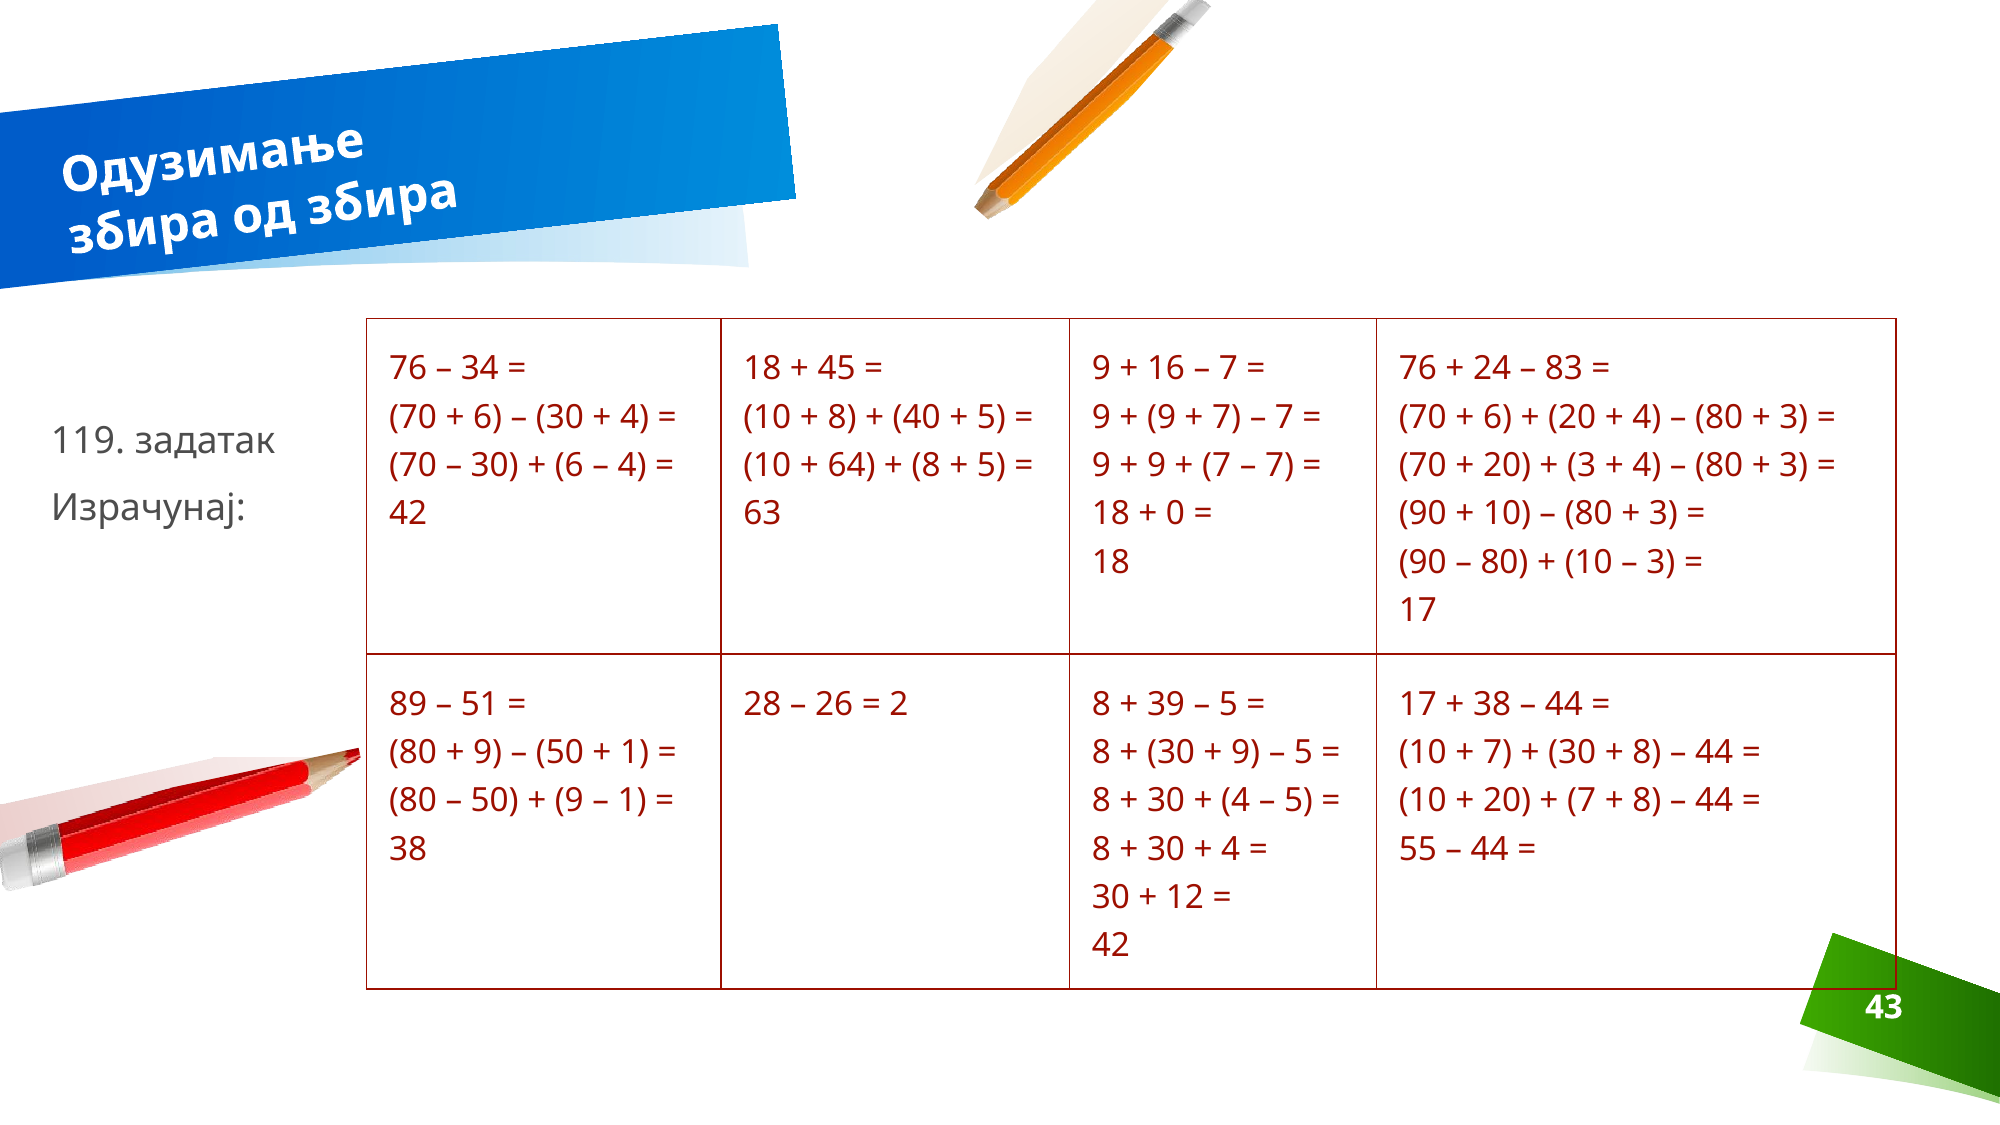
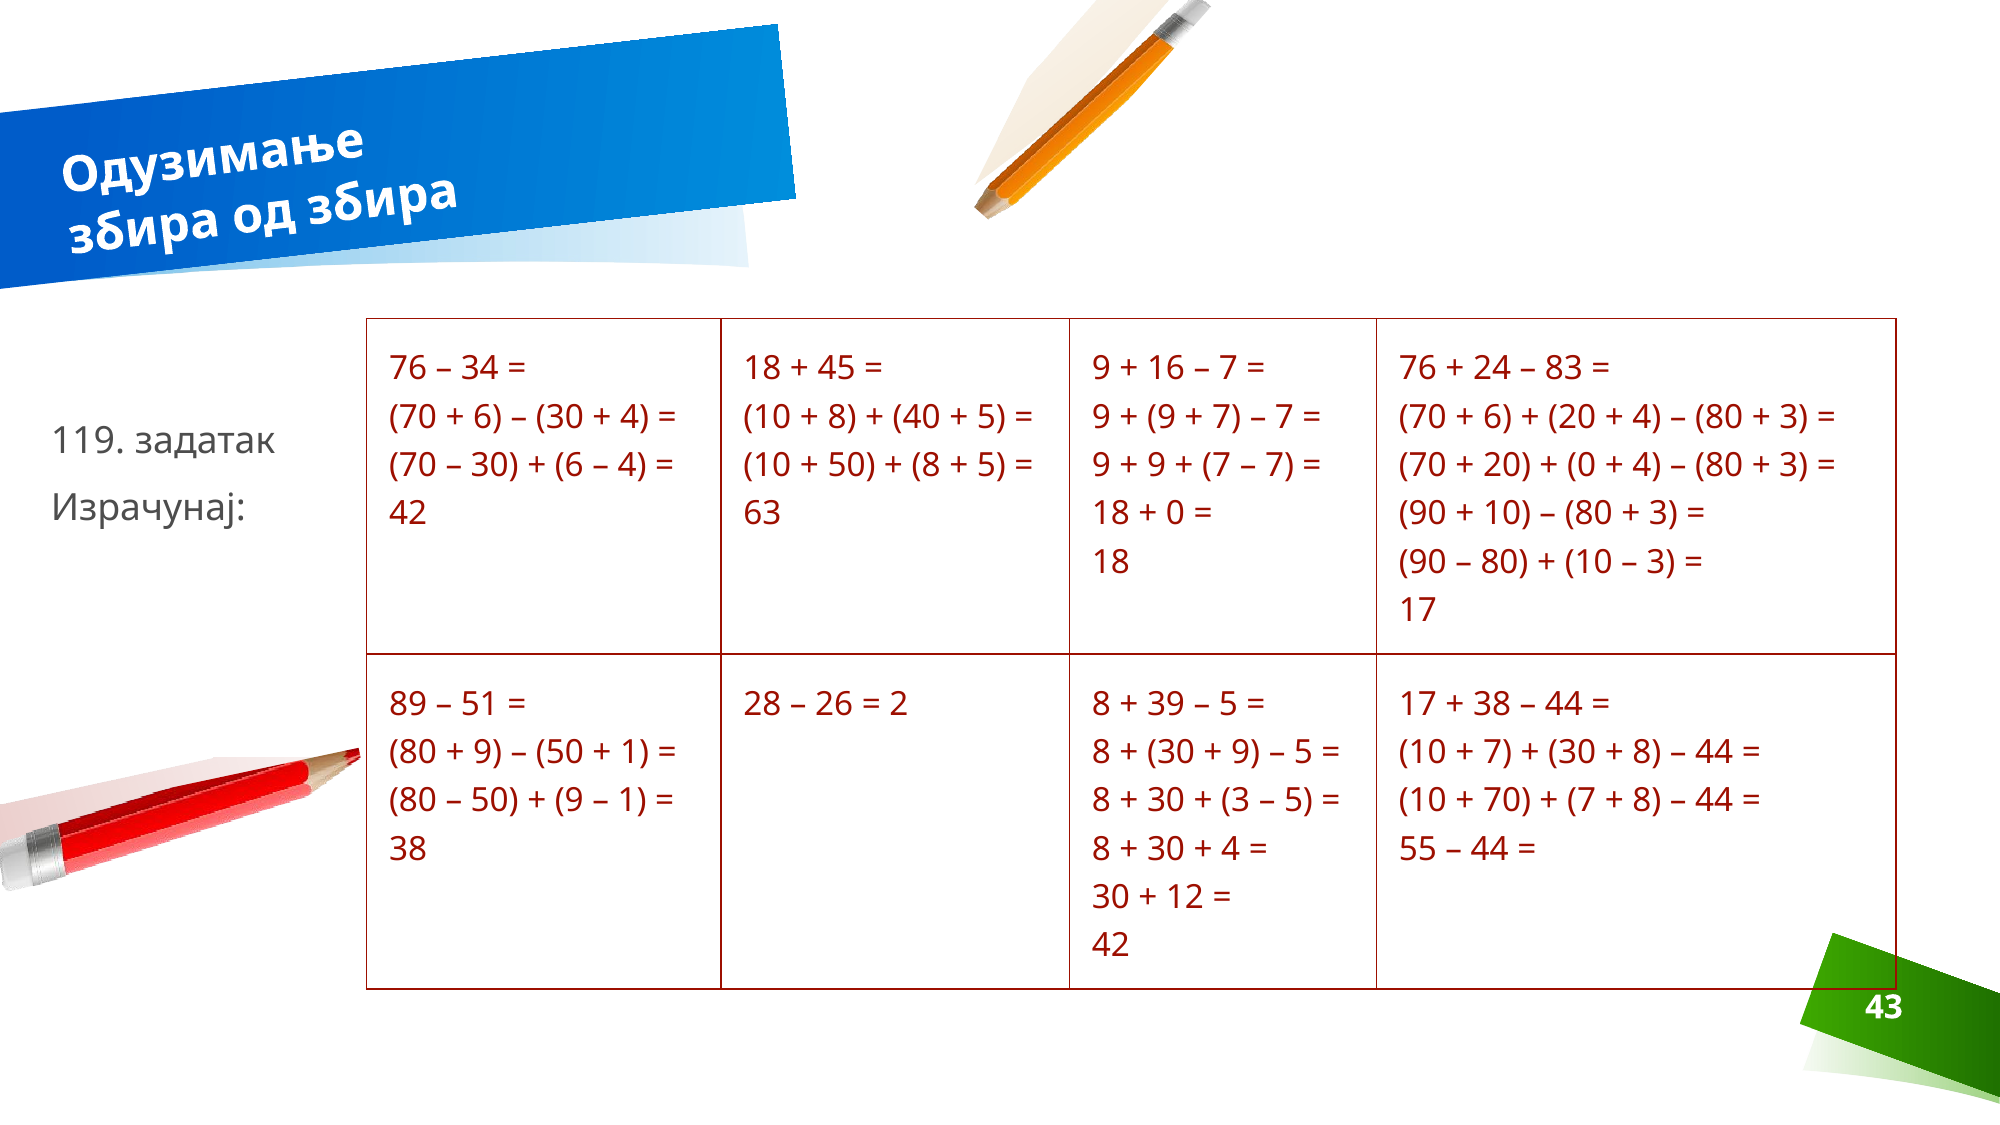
64: 64 -> 50 (852, 466)
3: 3 -> 0 (1582, 466)
4: 4 -> 3 (1236, 801)
20: 20 -> 70 (1507, 801)
